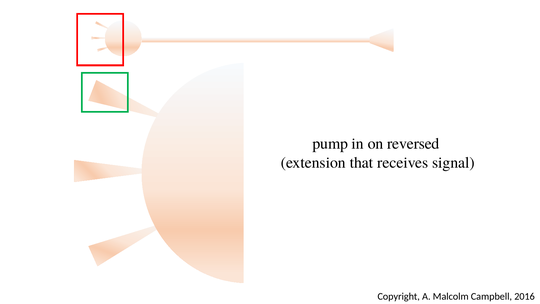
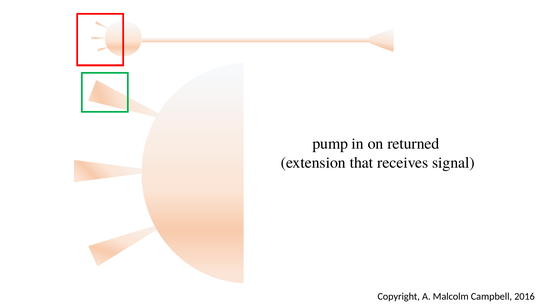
reversed: reversed -> returned (413, 144)
